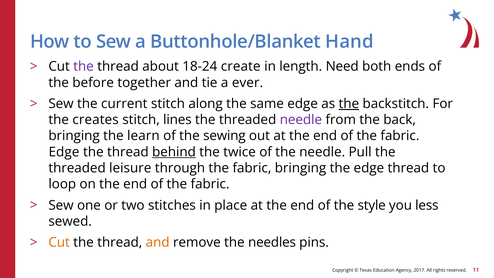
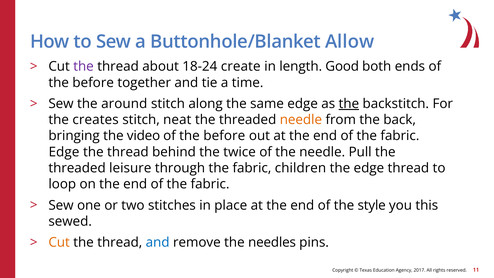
Hand: Hand -> Allow (350, 42)
Need: Need -> Good (342, 67)
ever: ever -> time (248, 83)
current: current -> around (124, 104)
lines: lines -> neat (177, 120)
needle colour: purple -> orange (301, 120)
learn: learn -> video (144, 136)
sewing: sewing -> before (224, 136)
behind underline: present -> none (174, 152)
fabric bringing: bringing -> children (300, 168)
less: less -> this (427, 205)
and colour: orange -> blue (158, 242)
